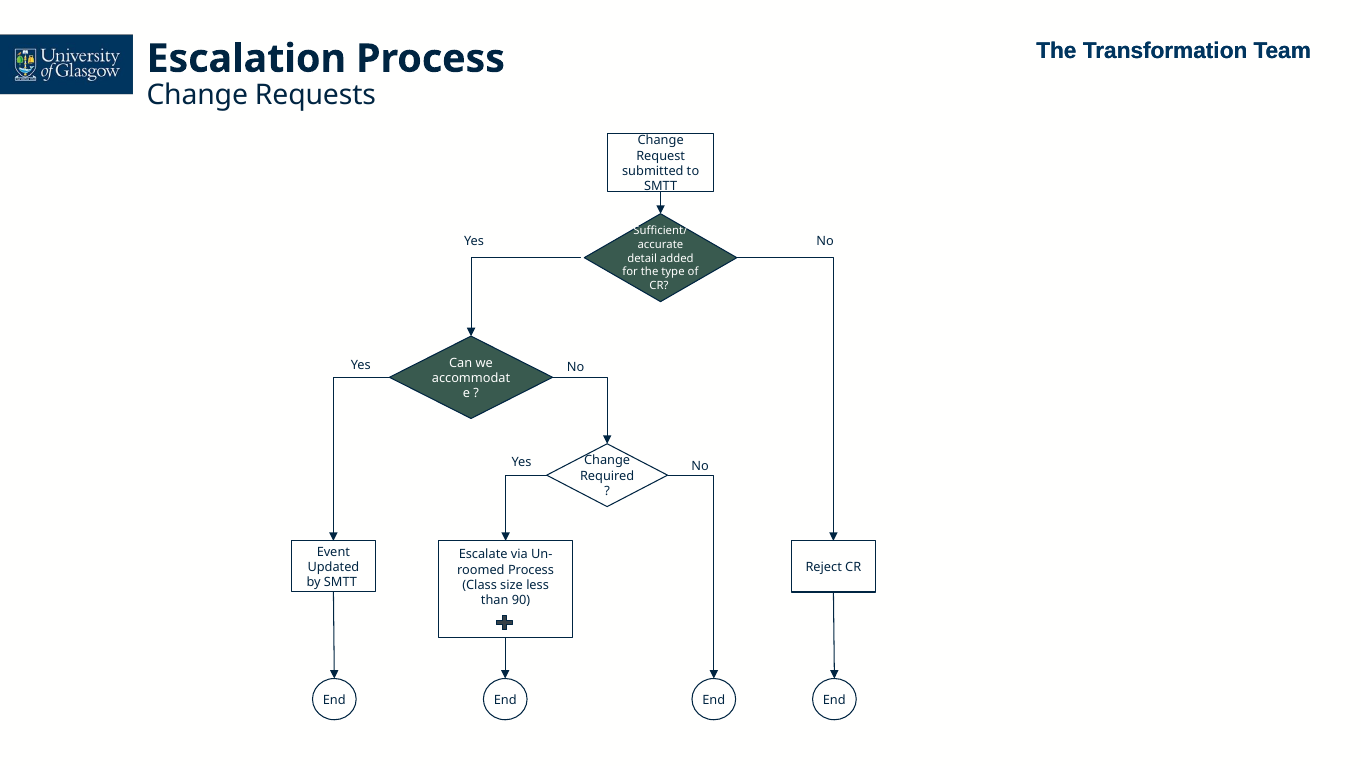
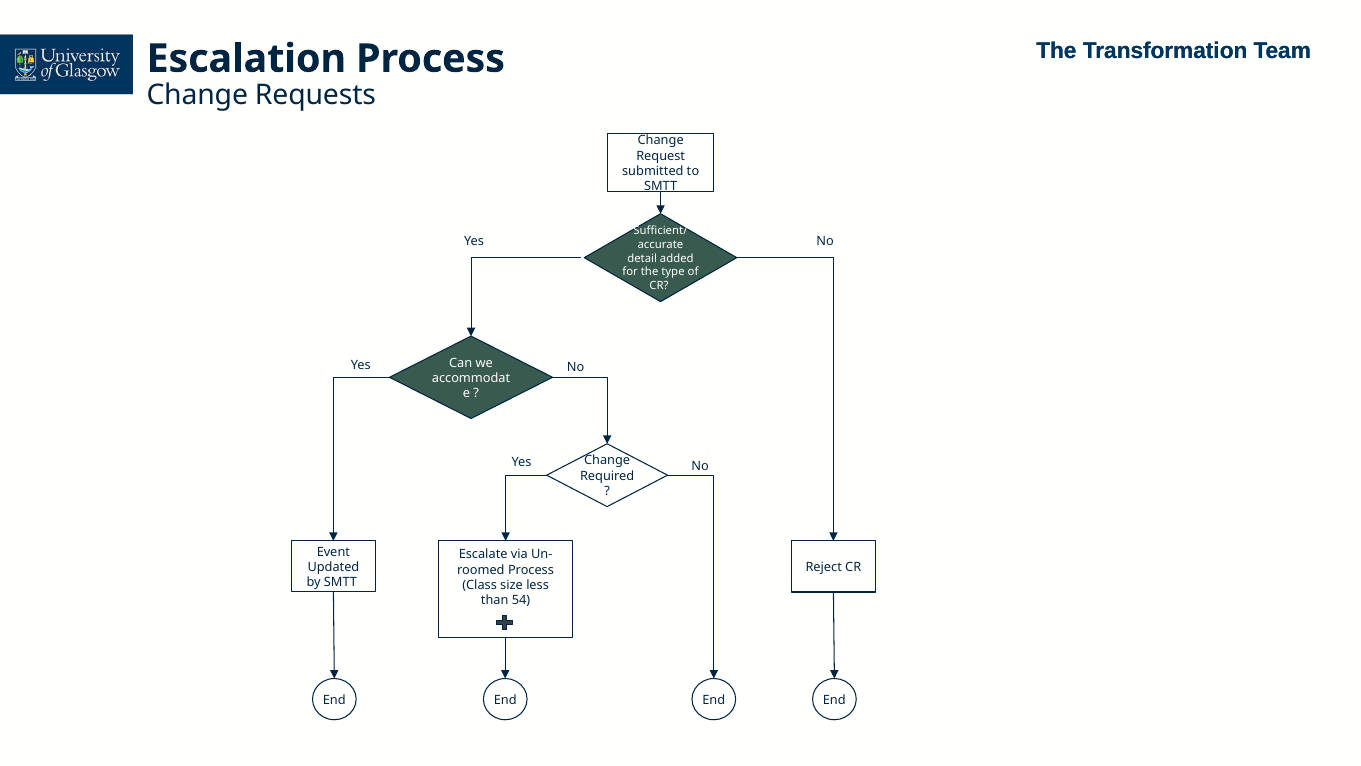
90: 90 -> 54 (521, 600)
